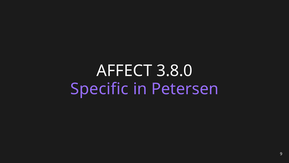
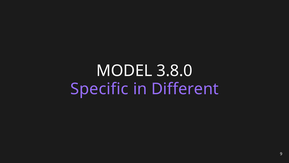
AFFECT: AFFECT -> MODEL (124, 71)
Petersen: Petersen -> Different (185, 89)
